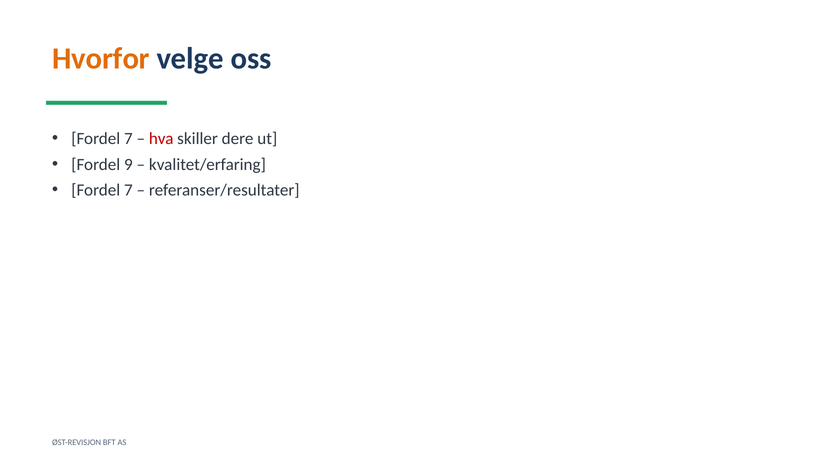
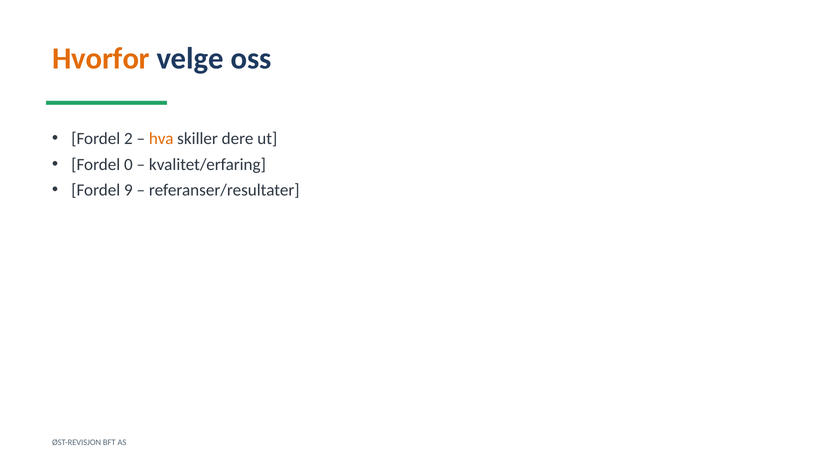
7: 7 -> 2 (128, 139)
hva colour: red -> orange (161, 139)
9: 9 -> 0 (128, 164)
7: 7 -> 9 (128, 190)
